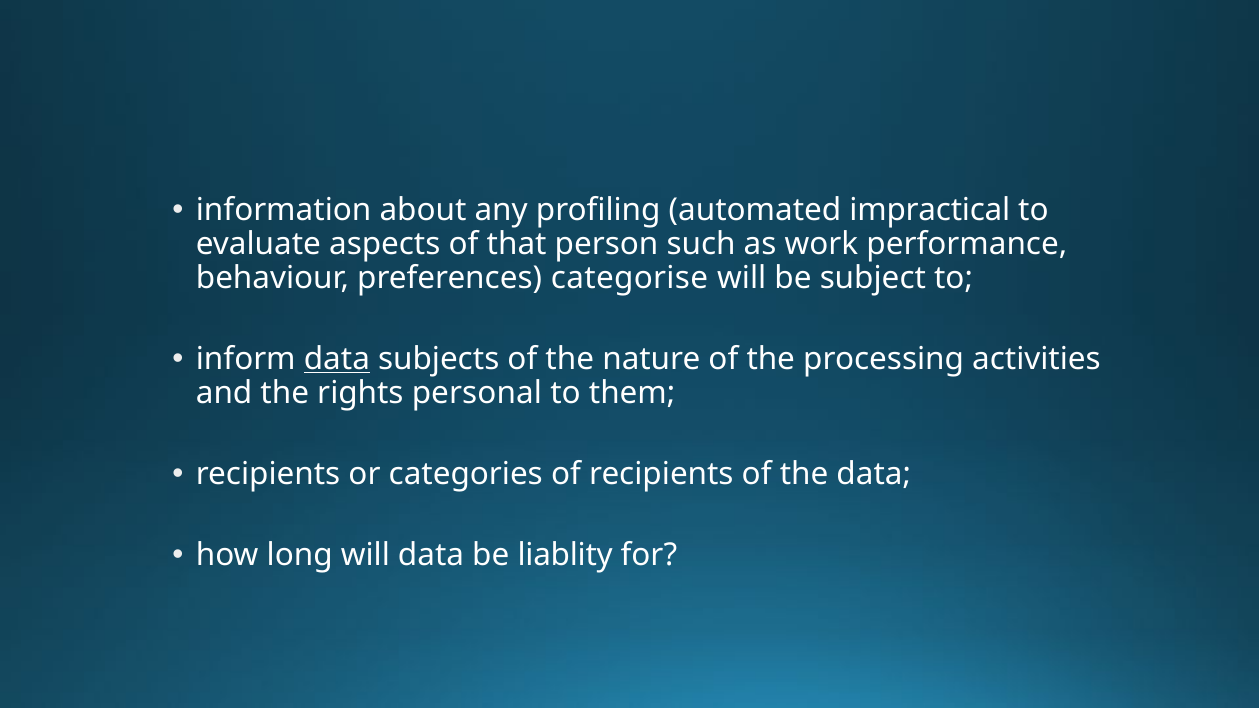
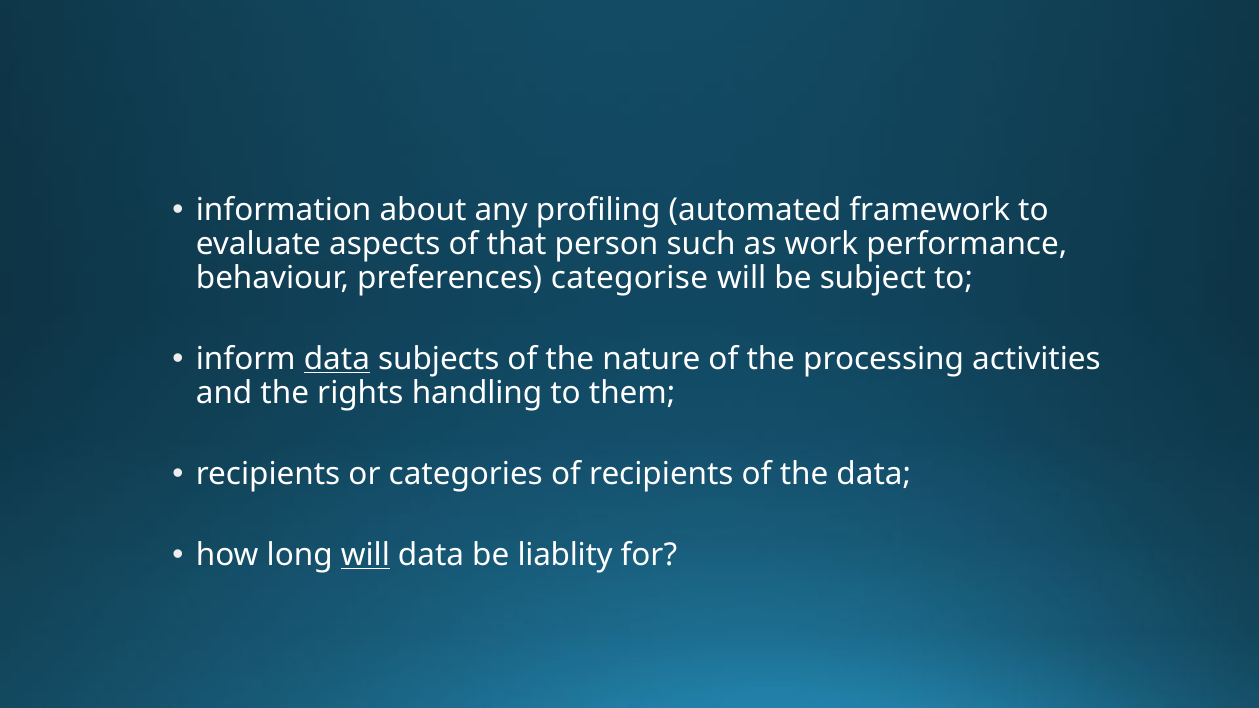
impractical: impractical -> framework (930, 210)
personal: personal -> handling (477, 393)
will underline: none -> present (365, 555)
